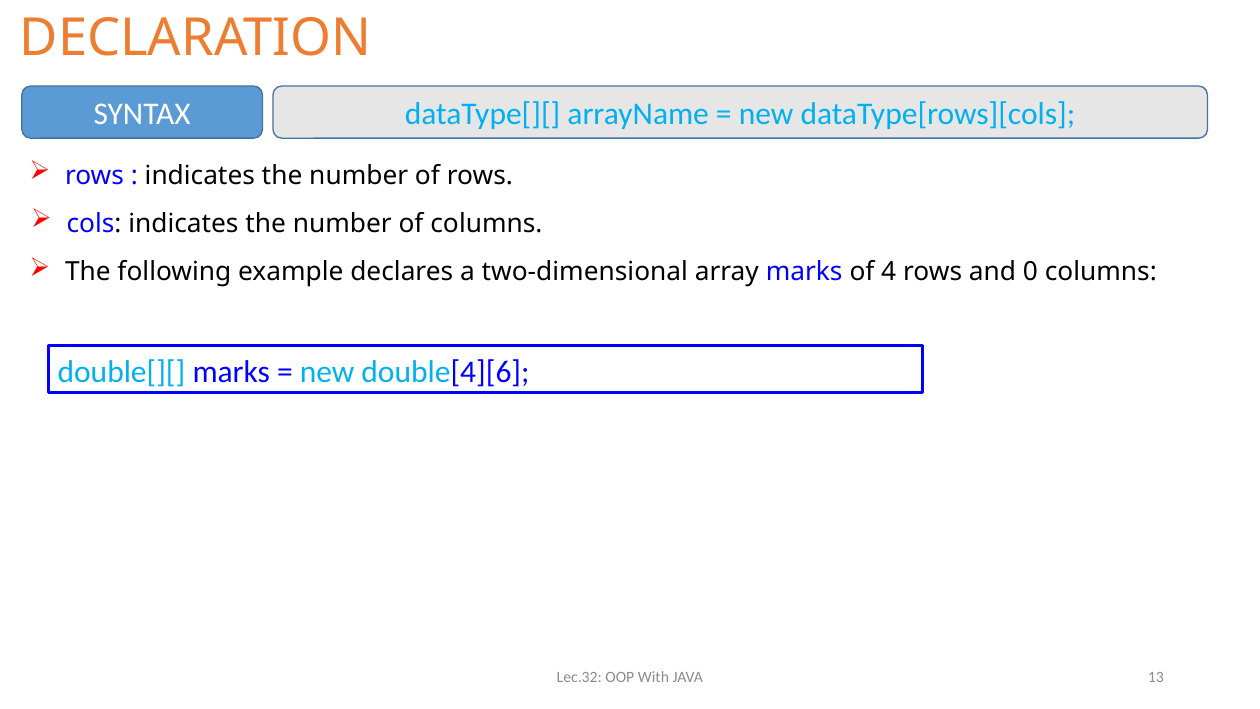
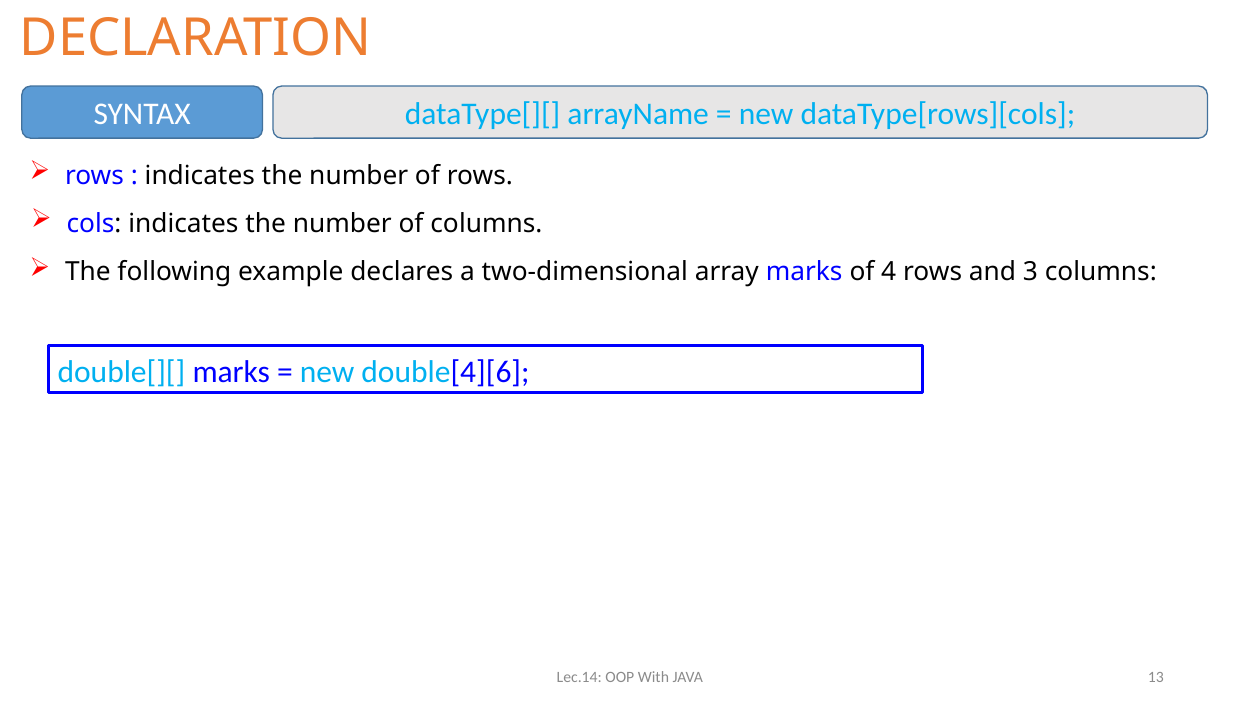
0: 0 -> 3 (1030, 272)
Lec.32: Lec.32 -> Lec.14 (579, 677)
